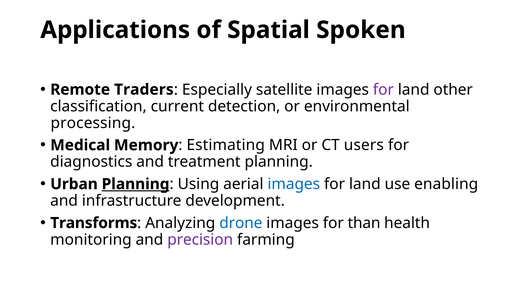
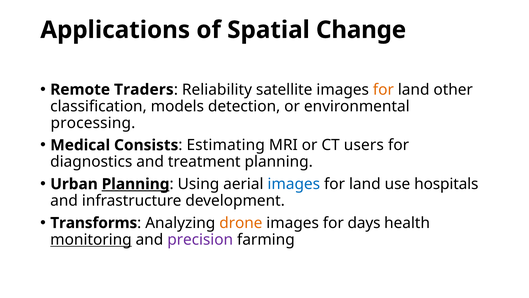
Spoken: Spoken -> Change (361, 30)
Especially: Especially -> Reliability (217, 89)
for colour: purple -> orange (383, 89)
current: current -> models (177, 106)
Memory: Memory -> Consists (146, 145)
enabling: enabling -> hospitals (446, 184)
drone colour: blue -> orange (241, 223)
than: than -> days (364, 223)
monitoring underline: none -> present (91, 239)
